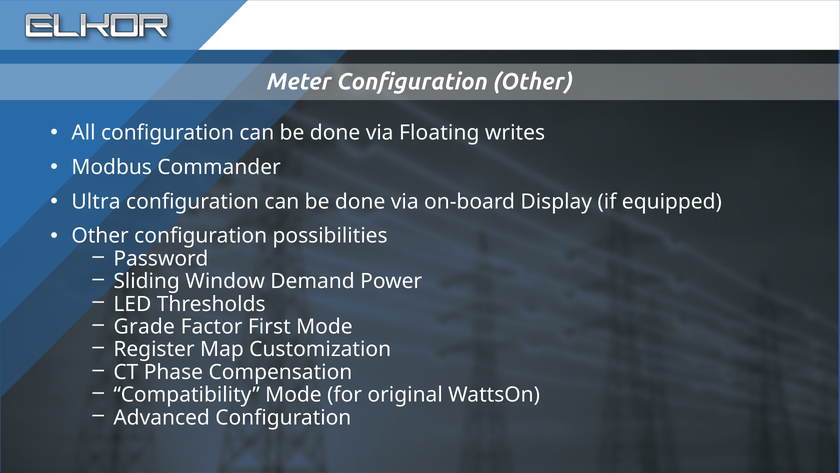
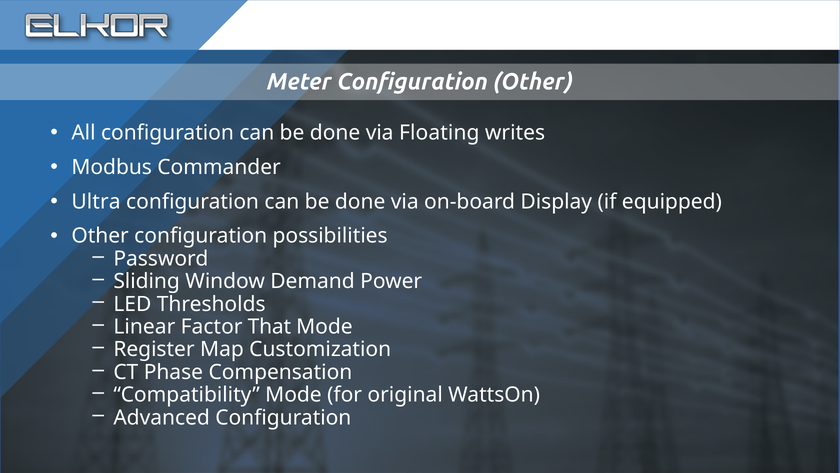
Grade: Grade -> Linear (144, 326)
First: First -> That (269, 326)
